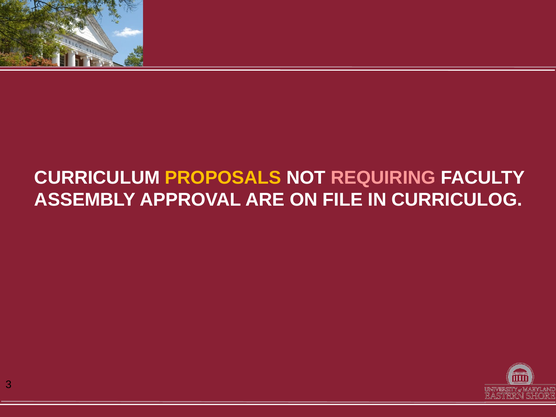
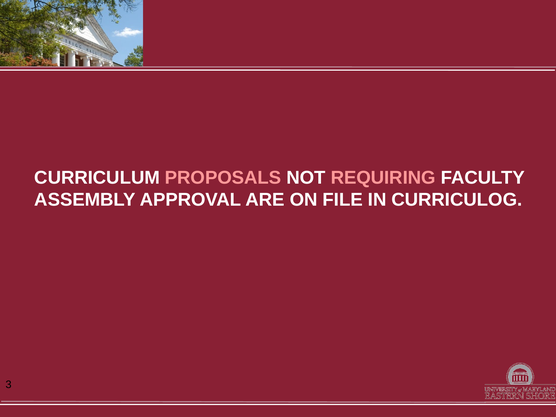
PROPOSALS colour: yellow -> pink (223, 178)
